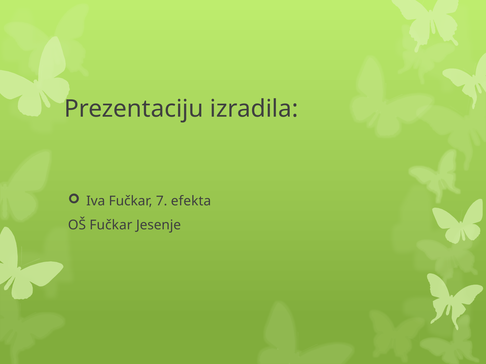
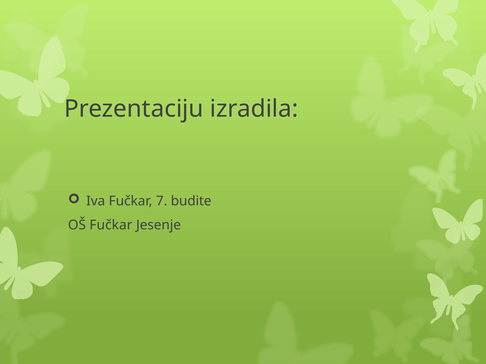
efekta: efekta -> budite (191, 201)
